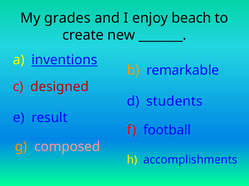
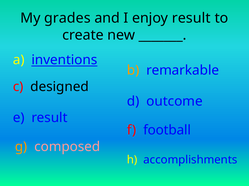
enjoy beach: beach -> result (191, 18)
designed colour: red -> black (60, 87)
students: students -> outcome (174, 102)
